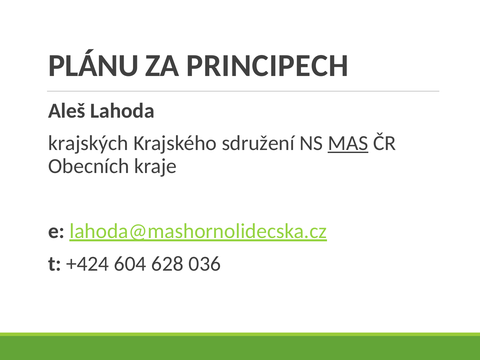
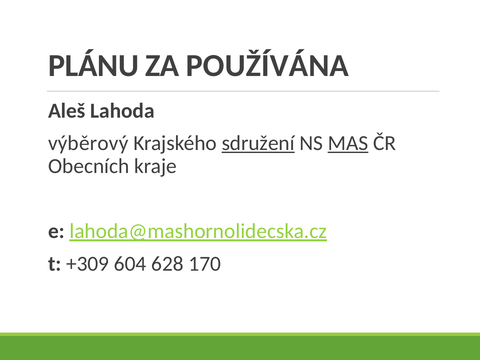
PRINCIPECH: PRINCIPECH -> POUŽÍVÁNA (267, 66)
krajských: krajských -> výběrový (88, 143)
sdružení underline: none -> present (258, 143)
+424: +424 -> +309 (88, 264)
036: 036 -> 170 (205, 264)
